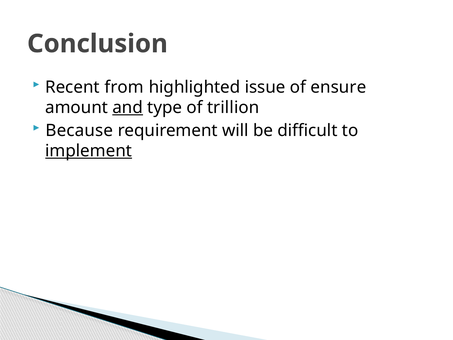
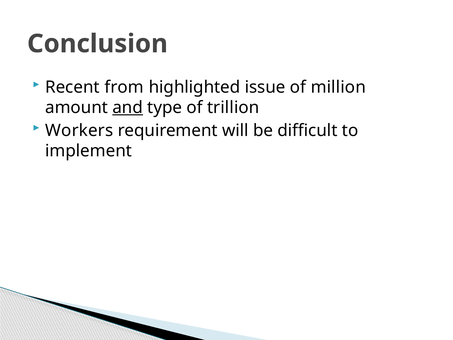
ensure: ensure -> million (338, 87)
Because: Because -> Workers (79, 130)
implement underline: present -> none (89, 151)
